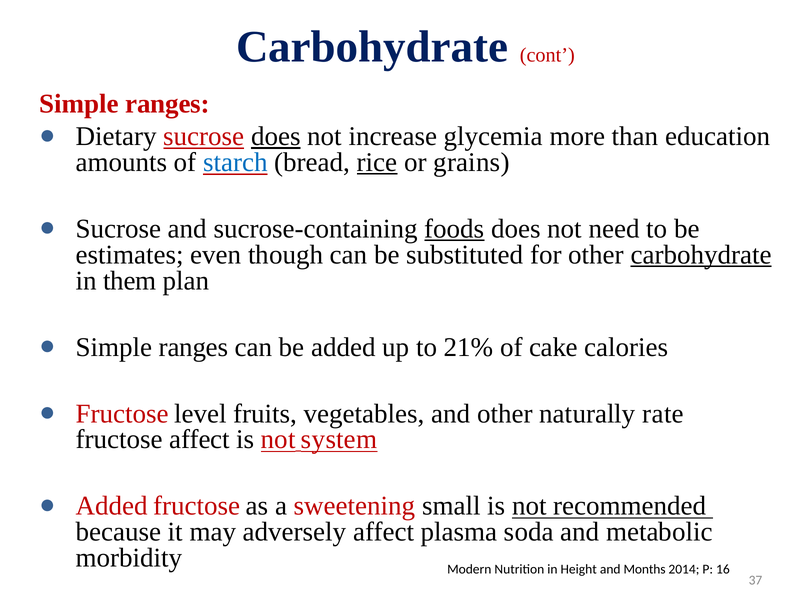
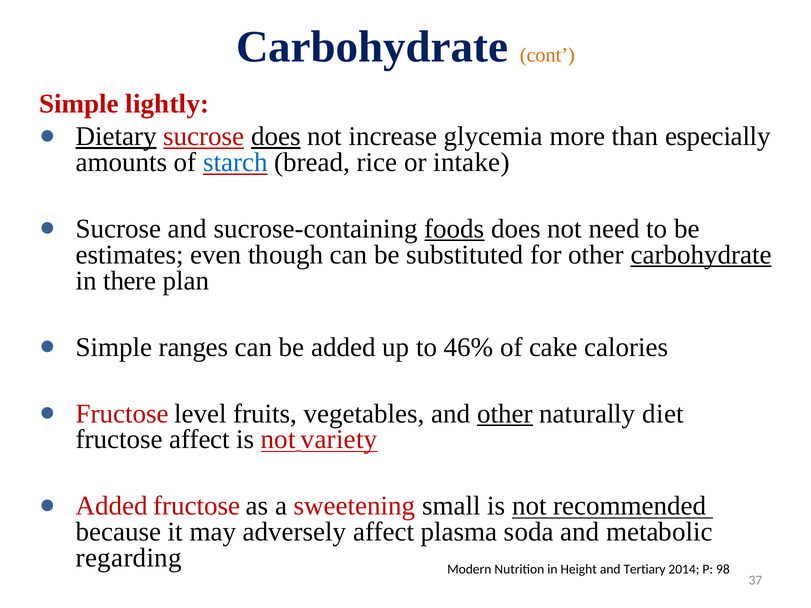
cont colour: red -> orange (547, 55)
ranges: ranges -> lightly (167, 104)
Dietary underline: none -> present (116, 136)
education: education -> especially (718, 136)
rice underline: present -> none (377, 162)
grains: grains -> intake (471, 162)
them: them -> there (130, 281)
21%: 21% -> 46% (469, 347)
other underline: none -> present (505, 414)
rate: rate -> diet (663, 414)
system: system -> variety (339, 440)
morbidity: morbidity -> regarding (129, 558)
Months: Months -> Tertiary (645, 570)
16: 16 -> 98 (723, 570)
